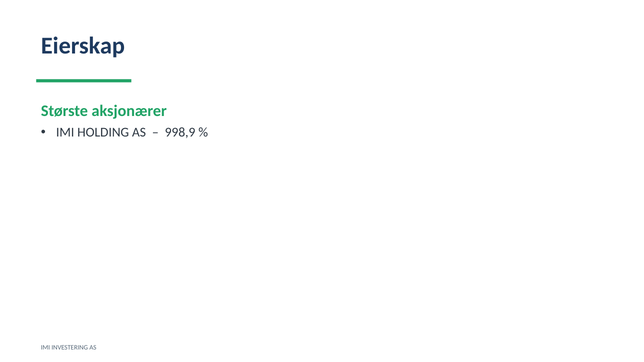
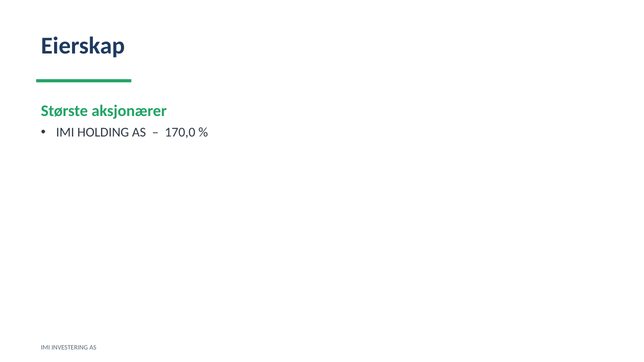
998,9: 998,9 -> 170,0 (180, 132)
